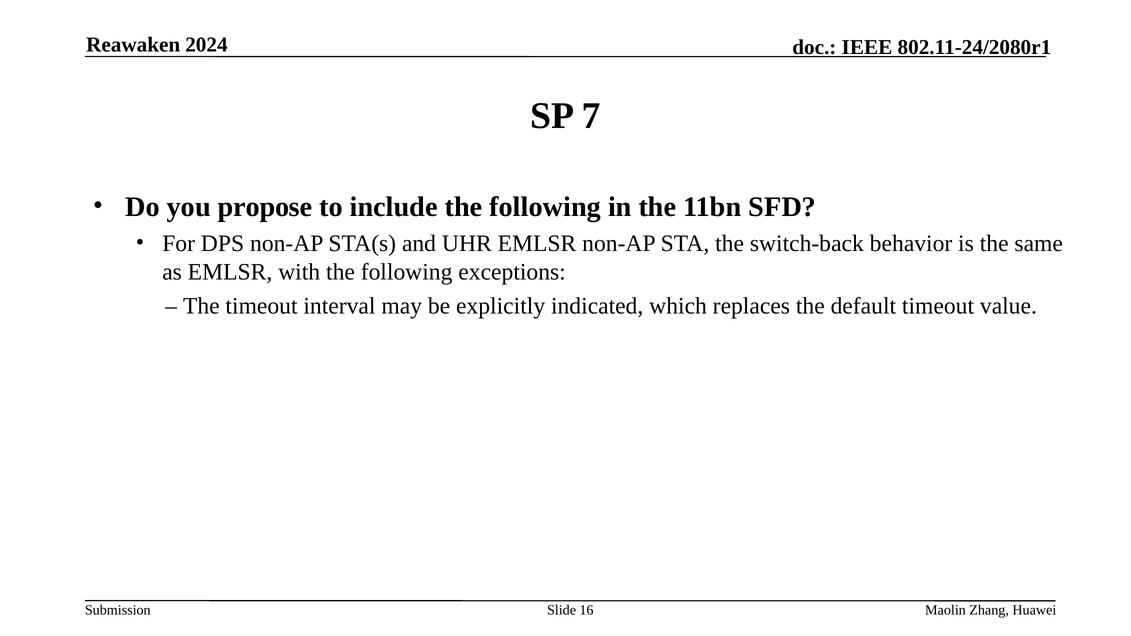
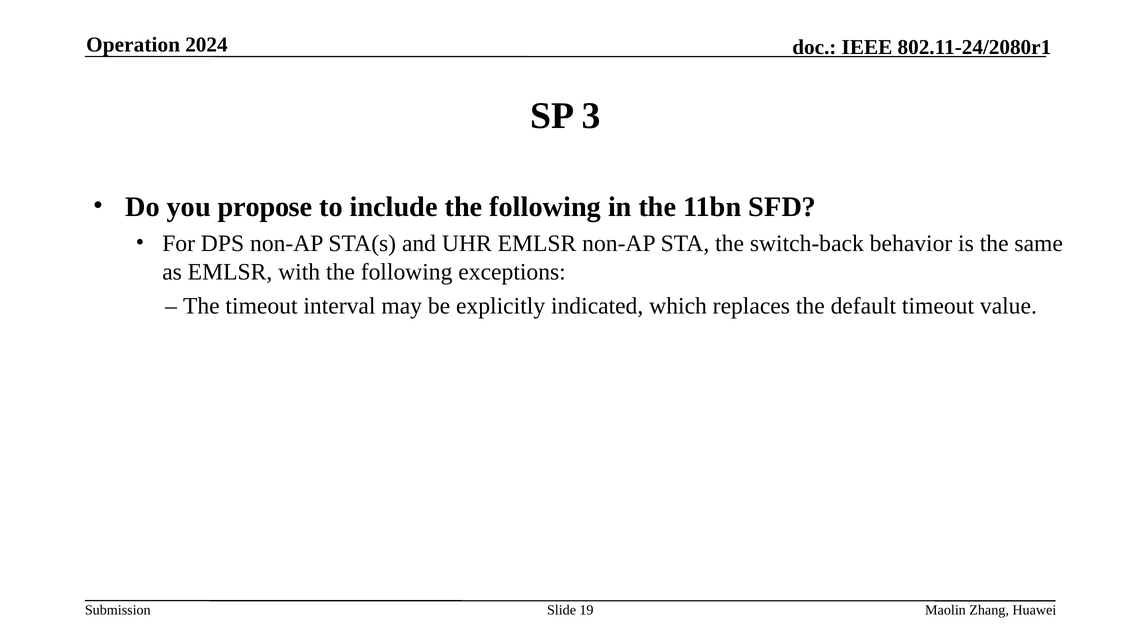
Reawaken: Reawaken -> Operation (133, 45)
7: 7 -> 3 (591, 116)
16: 16 -> 19 (586, 610)
